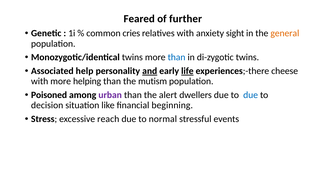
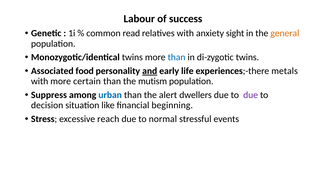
Feared: Feared -> Labour (139, 19)
further: further -> success (186, 19)
cries: cries -> read (131, 33)
help: help -> food (85, 71)
life underline: present -> none (187, 71)
cheese: cheese -> metals (285, 71)
helping: helping -> certain (87, 81)
Poisoned: Poisoned -> Suppress (49, 95)
urban colour: purple -> blue (110, 95)
due colour: blue -> purple (251, 95)
